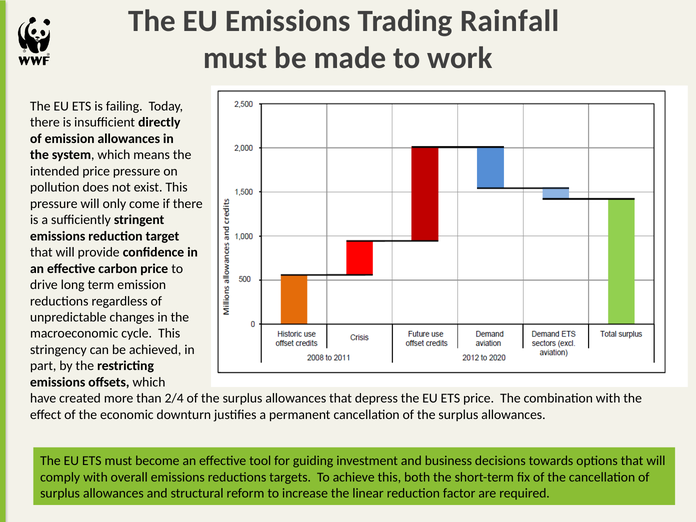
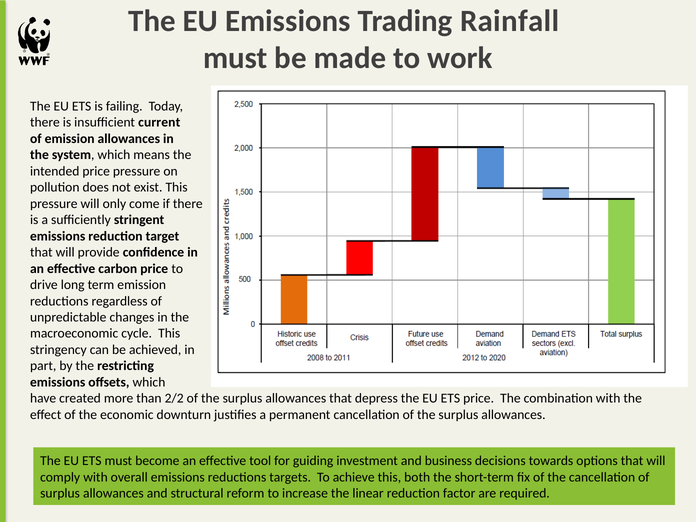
directly: directly -> current (159, 122)
2/4: 2/4 -> 2/2 (174, 399)
